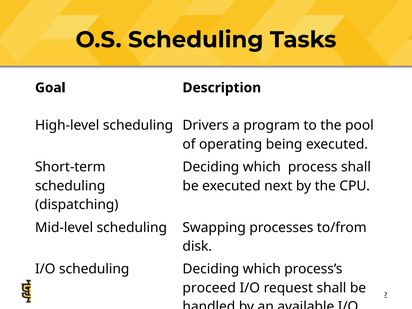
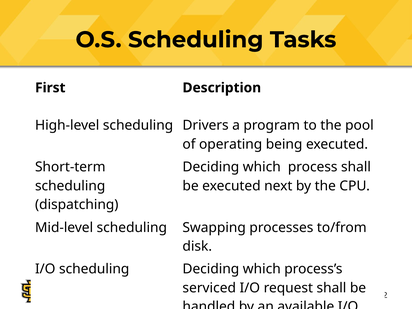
Goal: Goal -> First (50, 88)
proceed: proceed -> serviced (209, 288)
